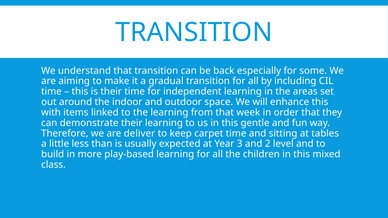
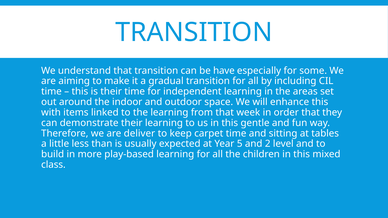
back: back -> have (224, 71)
3: 3 -> 5 (240, 144)
